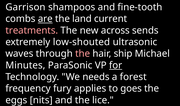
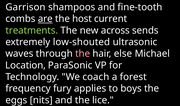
land: land -> host (82, 19)
treatments colour: pink -> light green (32, 30)
ship: ship -> else (123, 53)
Minutes: Minutes -> Location (26, 65)
for underline: present -> none (116, 65)
needs: needs -> coach (96, 77)
goes: goes -> boys (131, 88)
